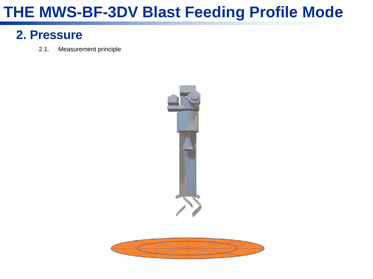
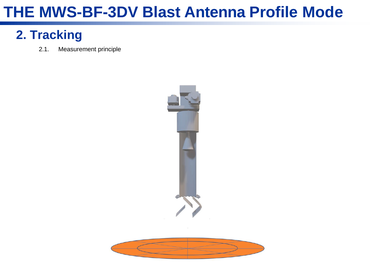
Feeding: Feeding -> Antenna (215, 12)
Pressure: Pressure -> Tracking (56, 35)
